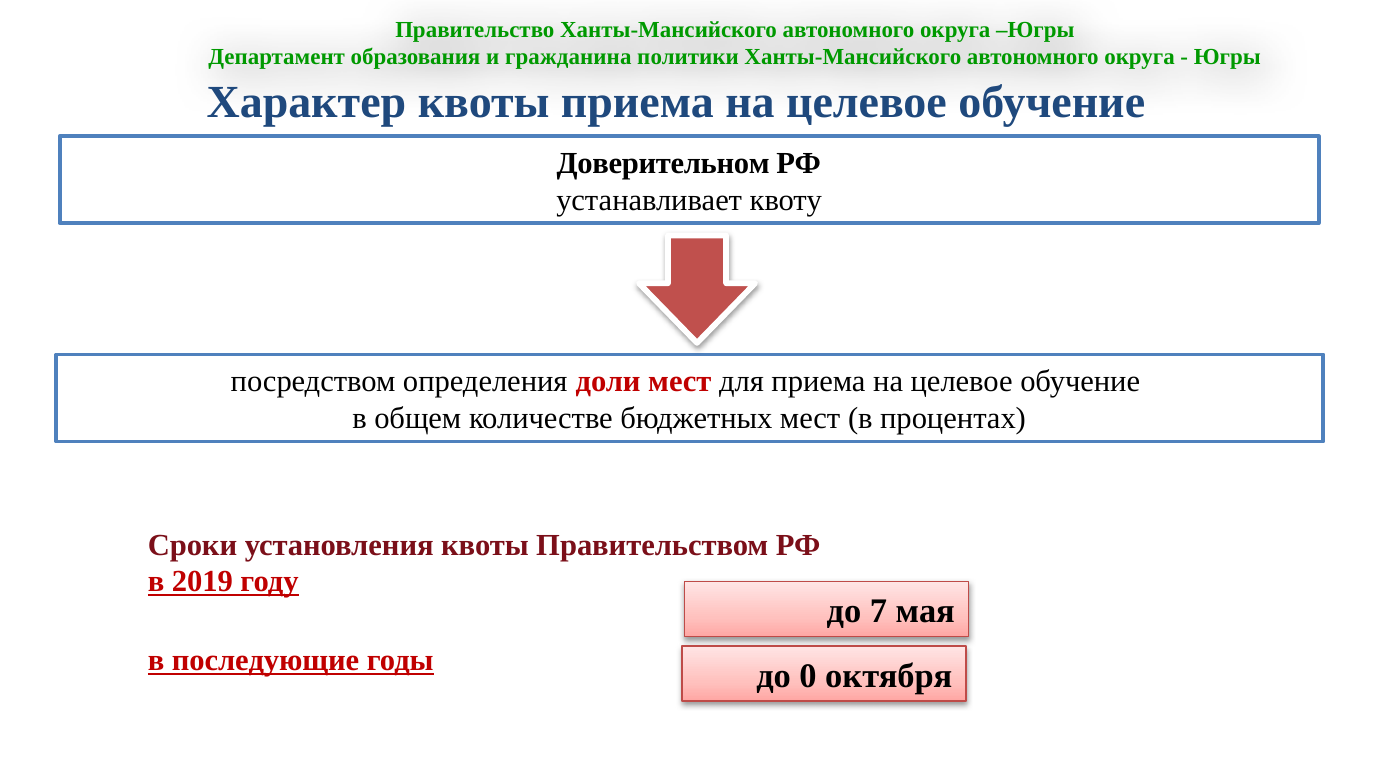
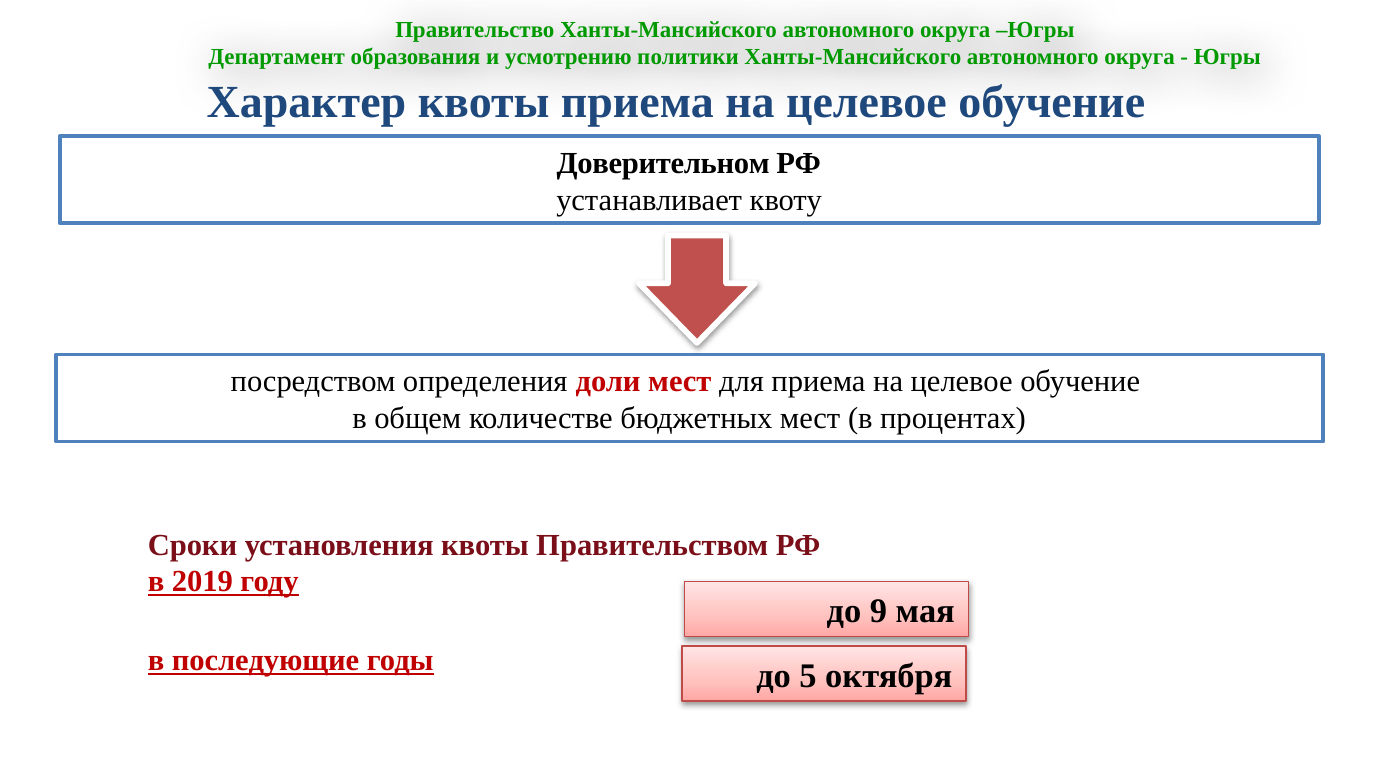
гражданина: гражданина -> усмотрению (568, 57)
7: 7 -> 9 (879, 612)
0: 0 -> 5 (808, 676)
